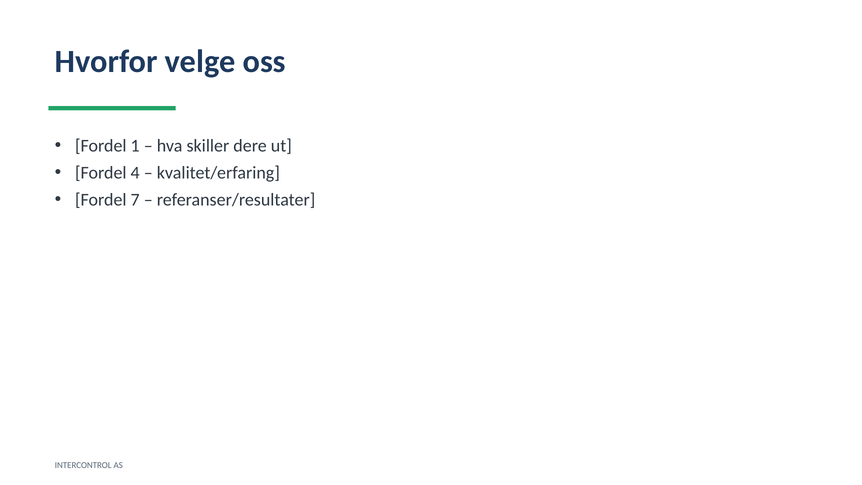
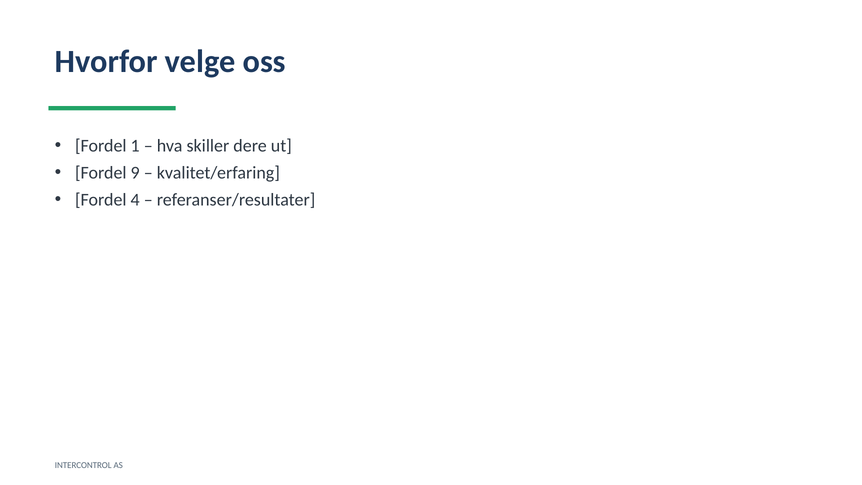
4: 4 -> 9 (135, 173)
7: 7 -> 4 (135, 200)
